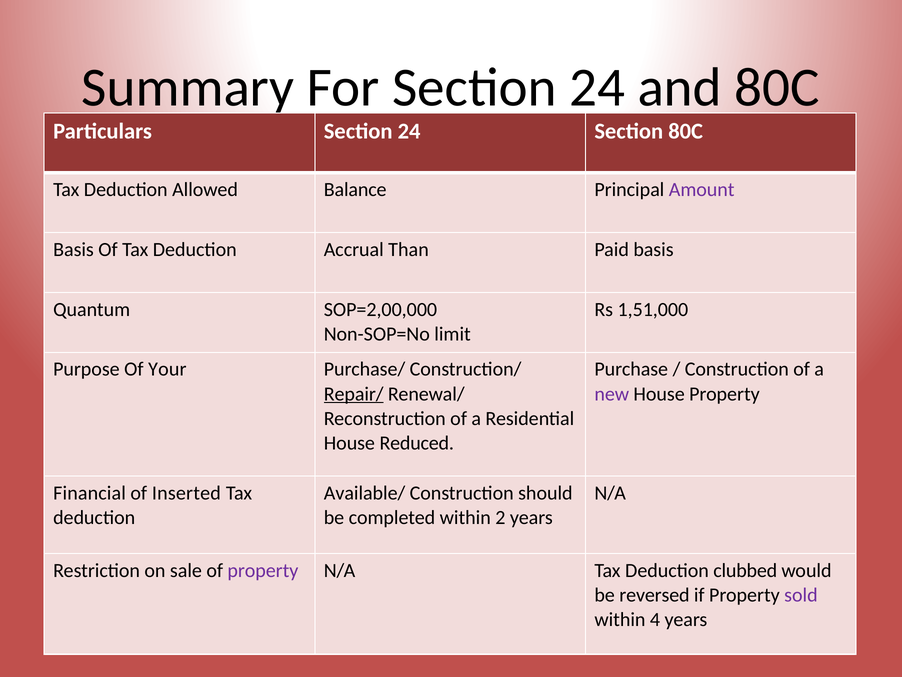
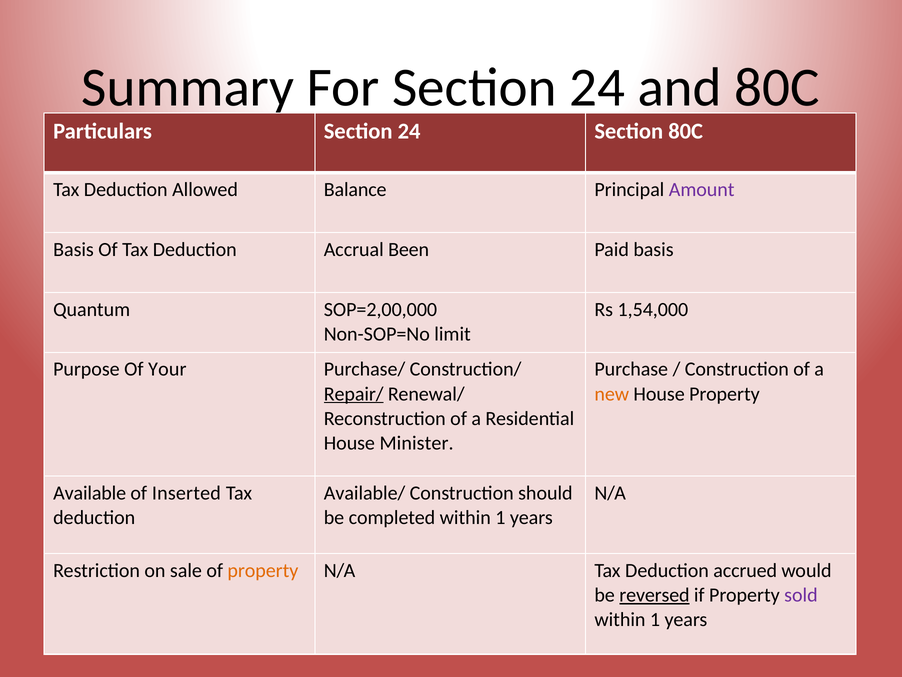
Than: Than -> Been (409, 249)
1,51,000: 1,51,000 -> 1,54,000 (653, 309)
new colour: purple -> orange (612, 394)
Reduced: Reduced -> Minister (417, 443)
Financial: Financial -> Available (90, 493)
completed within 2: 2 -> 1 (500, 517)
property colour: purple -> orange (263, 570)
clubbed: clubbed -> accrued (745, 570)
reversed underline: none -> present (654, 595)
4: 4 -> 1 (655, 619)
